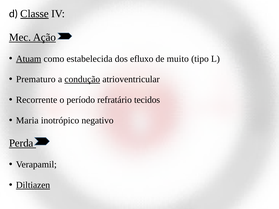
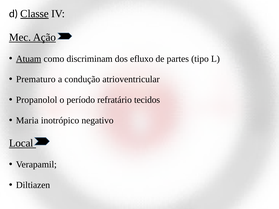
estabelecida: estabelecida -> discriminam (90, 59)
muito: muito -> partes (178, 59)
condução underline: present -> none (82, 79)
Recorrente: Recorrente -> Propanolol (37, 100)
Perda: Perda -> Local (21, 143)
Diltiazen underline: present -> none (33, 185)
